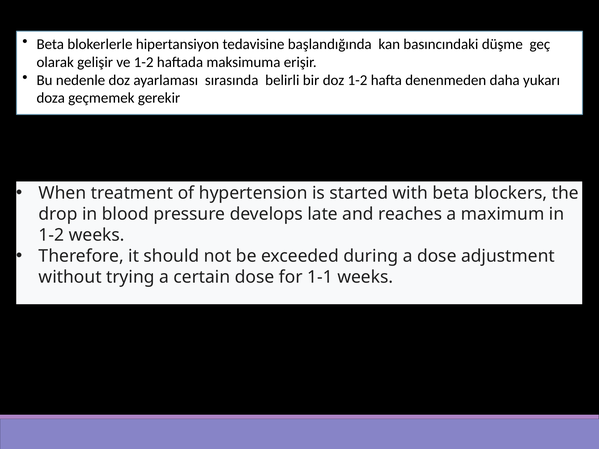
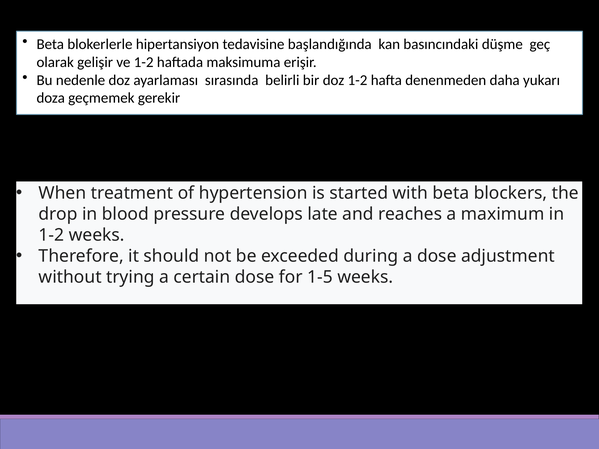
1-1: 1-1 -> 1-5 (320, 277)
